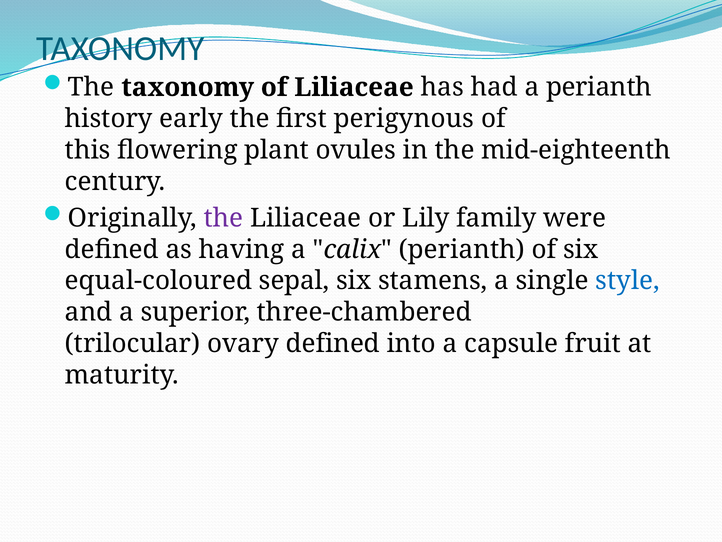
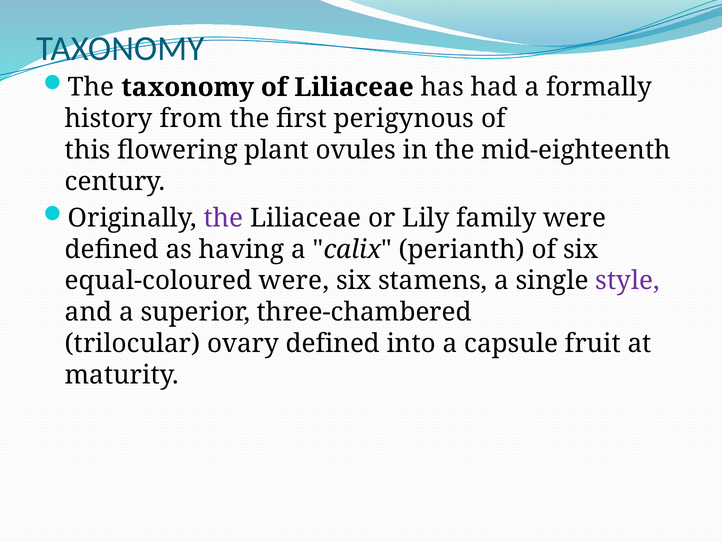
a perianth: perianth -> formally (599, 87)
early: early -> from (191, 119)
equal-coloured sepal: sepal -> were (294, 281)
style colour: blue -> purple (627, 281)
